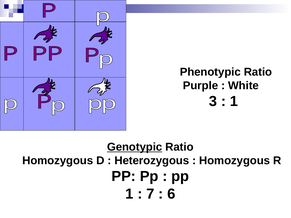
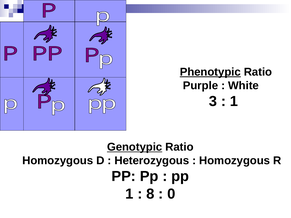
Phenotypic underline: none -> present (210, 72)
7: 7 -> 8 (150, 194)
6: 6 -> 0 (171, 194)
